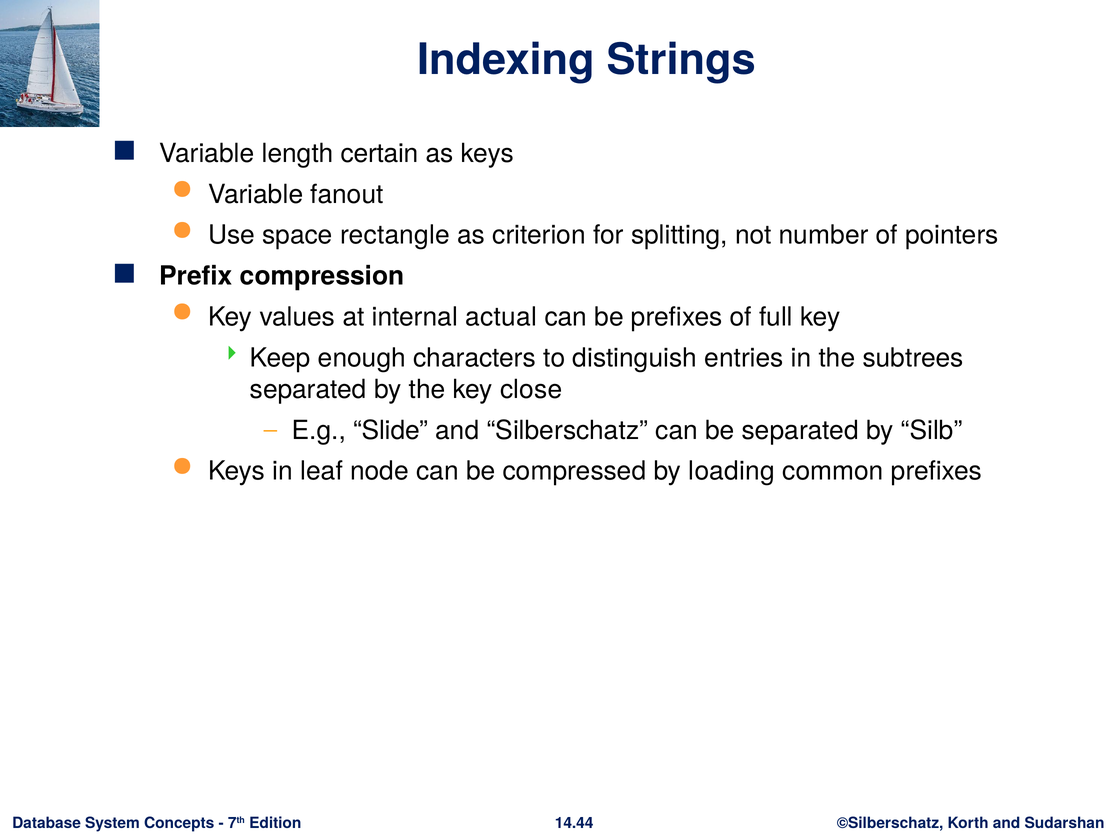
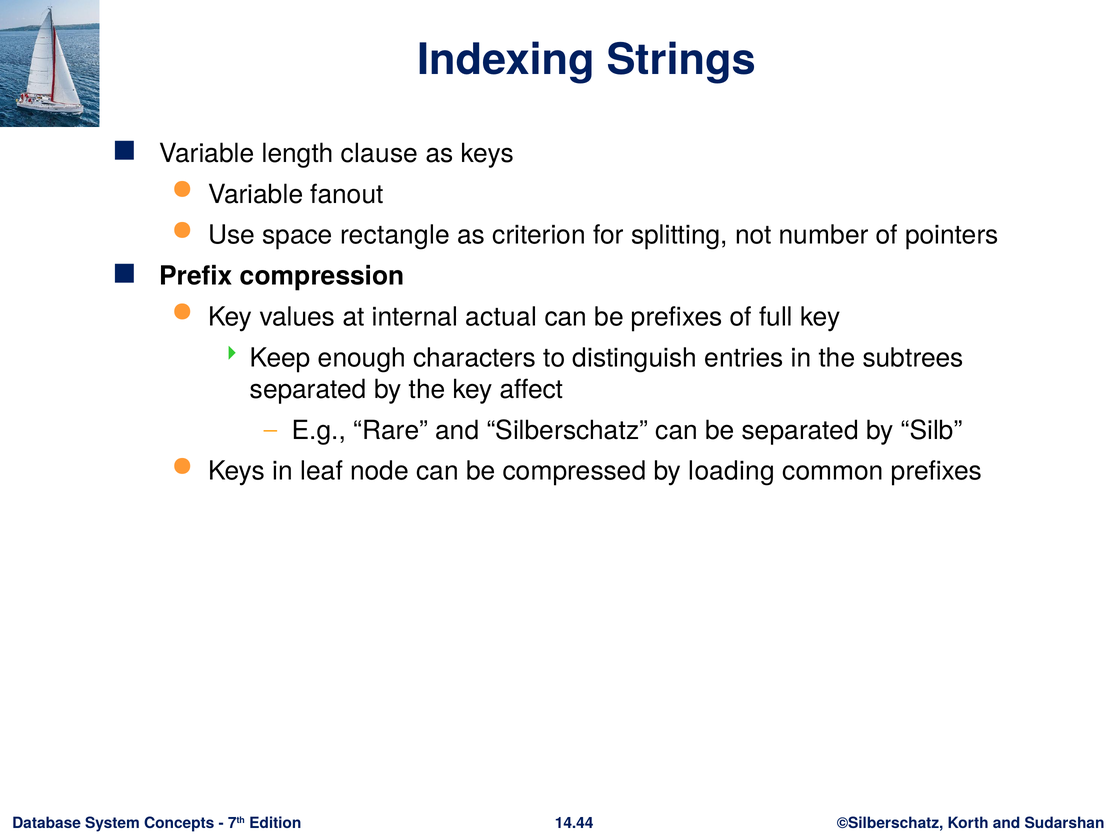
certain: certain -> clause (379, 154)
close: close -> affect (531, 390)
Slide: Slide -> Rare (391, 430)
